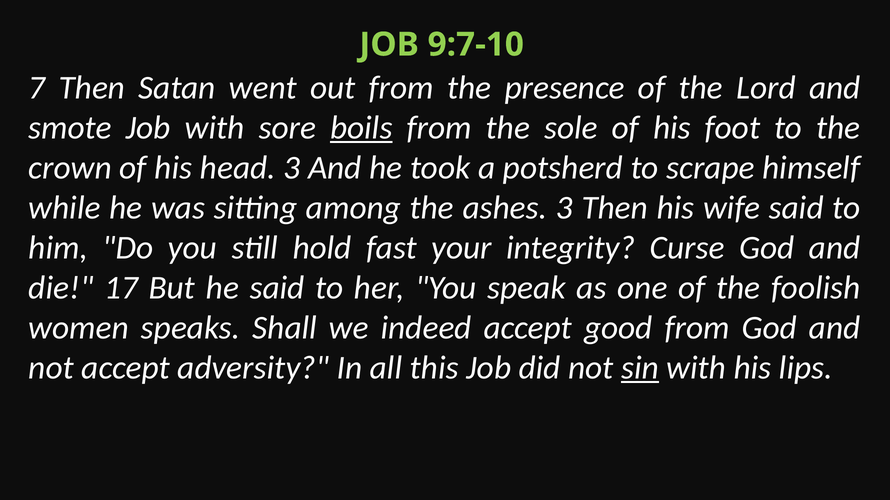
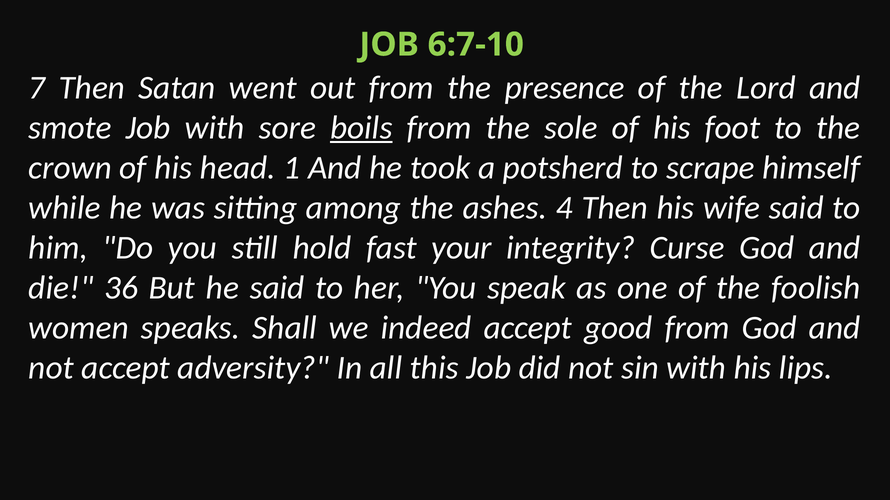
9:7-10: 9:7-10 -> 6:7-10 (476, 45)
head 3: 3 -> 1 (292, 168)
ashes 3: 3 -> 4 (564, 208)
17: 17 -> 36 (121, 288)
sin underline: present -> none (640, 368)
